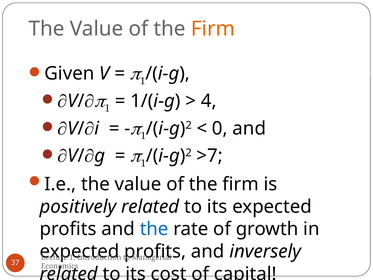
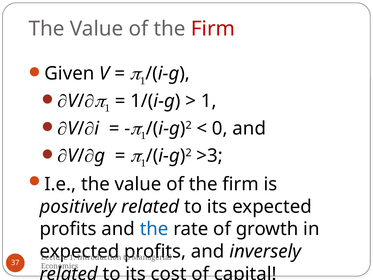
Firm colour: orange -> red (213, 29)
4: 4 -> 1 (209, 101)
>7: >7 -> >3 (210, 156)
